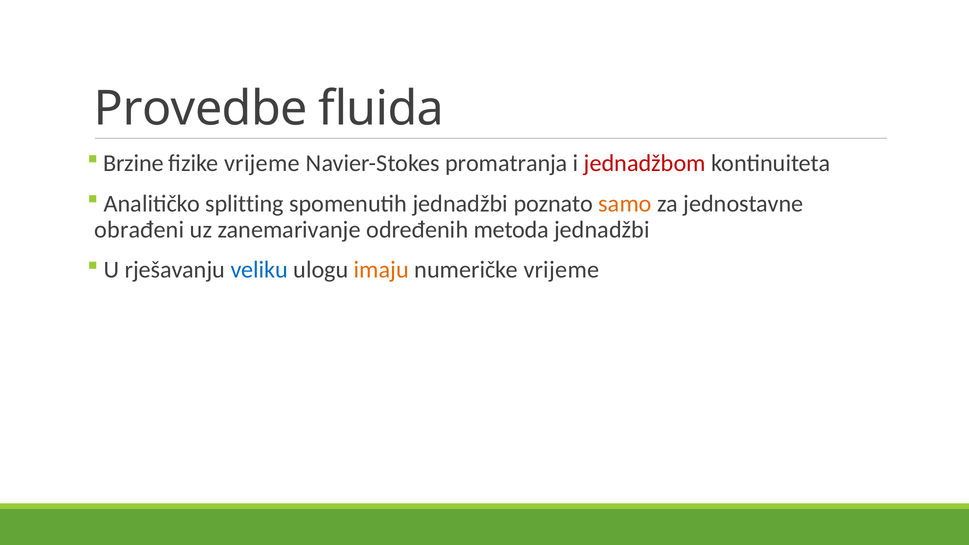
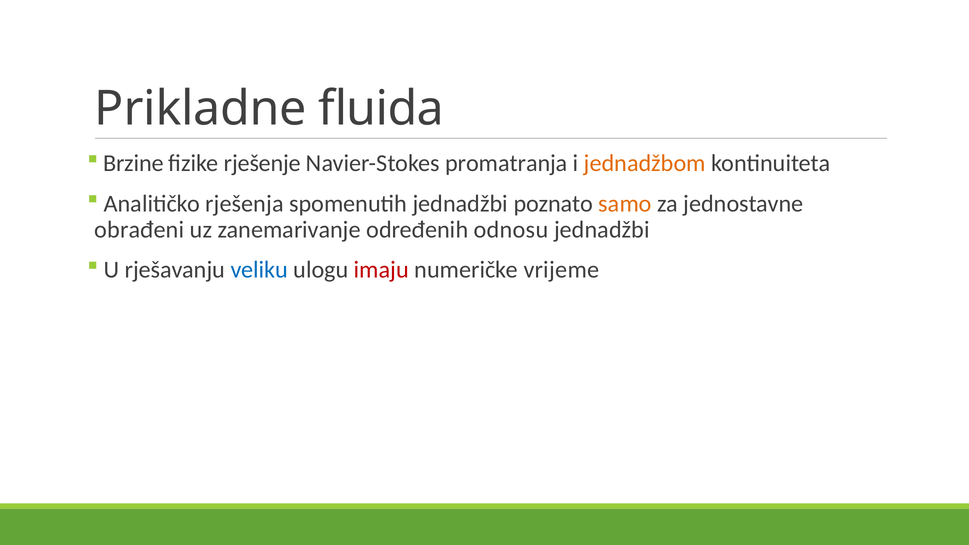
Provedbe: Provedbe -> Prikladne (201, 109)
fizike vrijeme: vrijeme -> rješenje (262, 163)
jednadžbom colour: red -> orange (645, 163)
splitting: splitting -> rješenja (244, 204)
metoda: metoda -> odnosu (511, 230)
imaju colour: orange -> red (381, 270)
